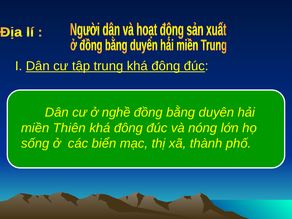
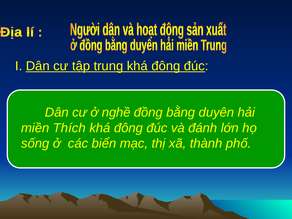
Thiên: Thiên -> Thích (69, 128)
nóng: nóng -> đánh (203, 128)
